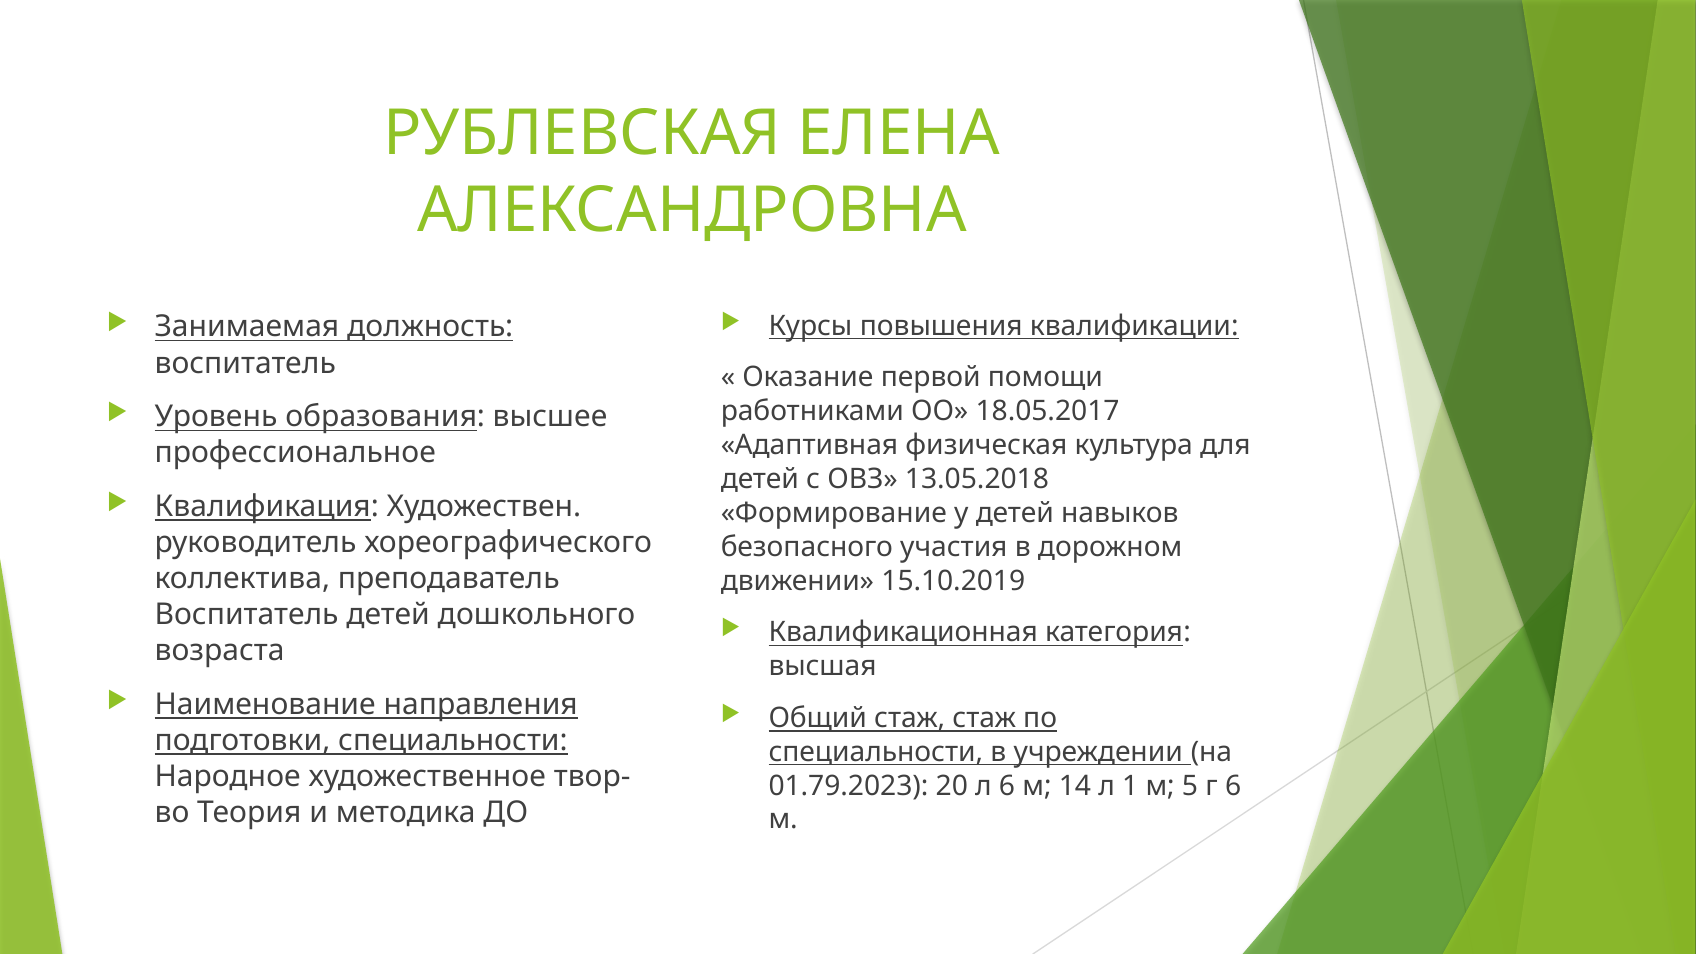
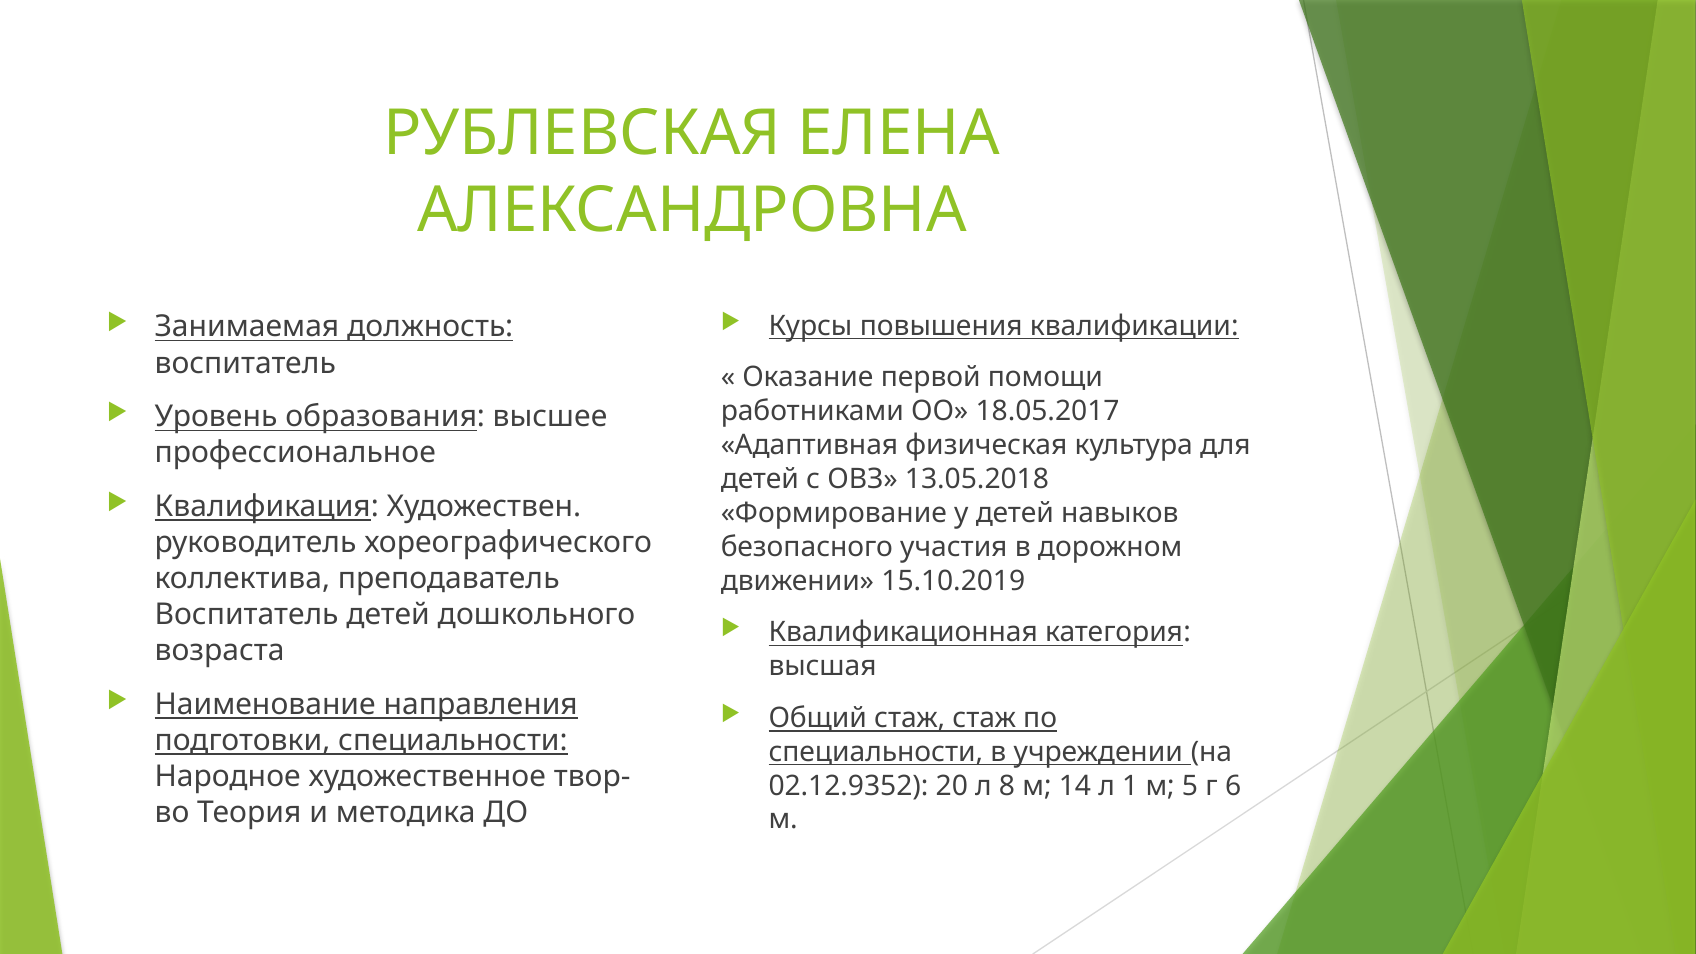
01.79.2023: 01.79.2023 -> 02.12.9352 (848, 786)
л 6: 6 -> 8 (1007, 786)
